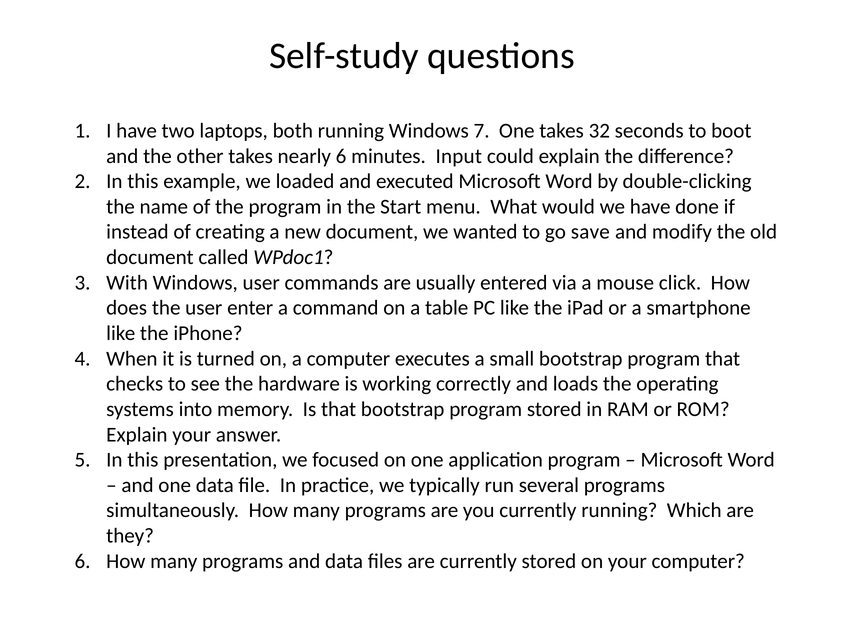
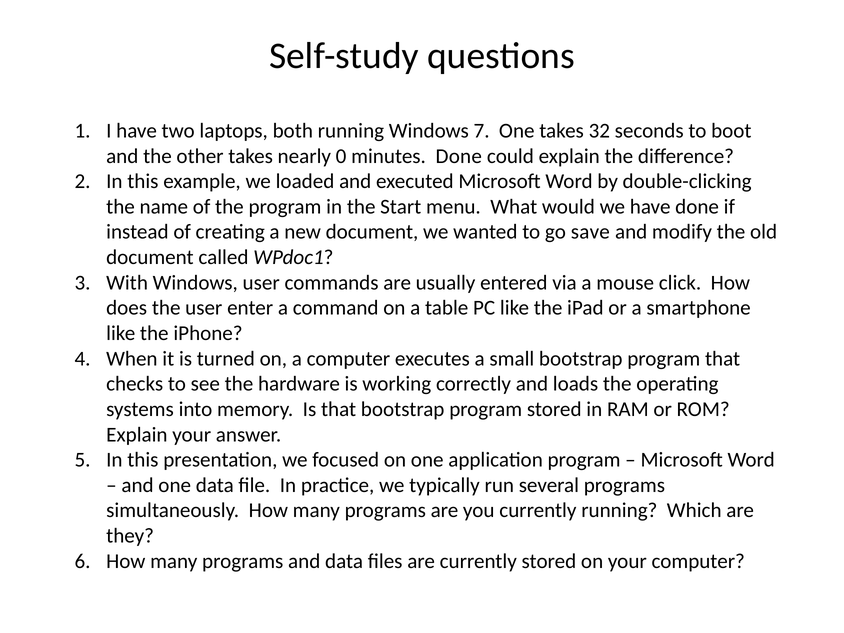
nearly 6: 6 -> 0 (341, 156)
minutes Input: Input -> Done (459, 156)
